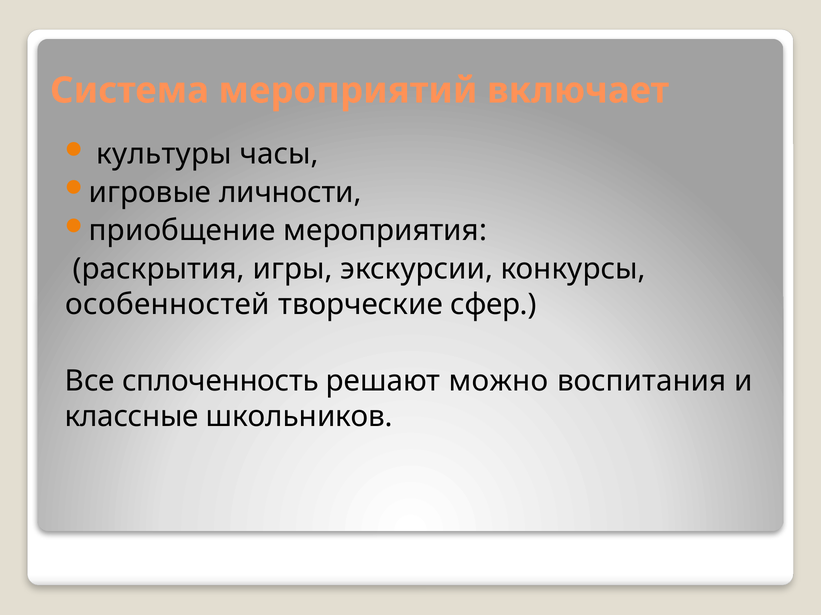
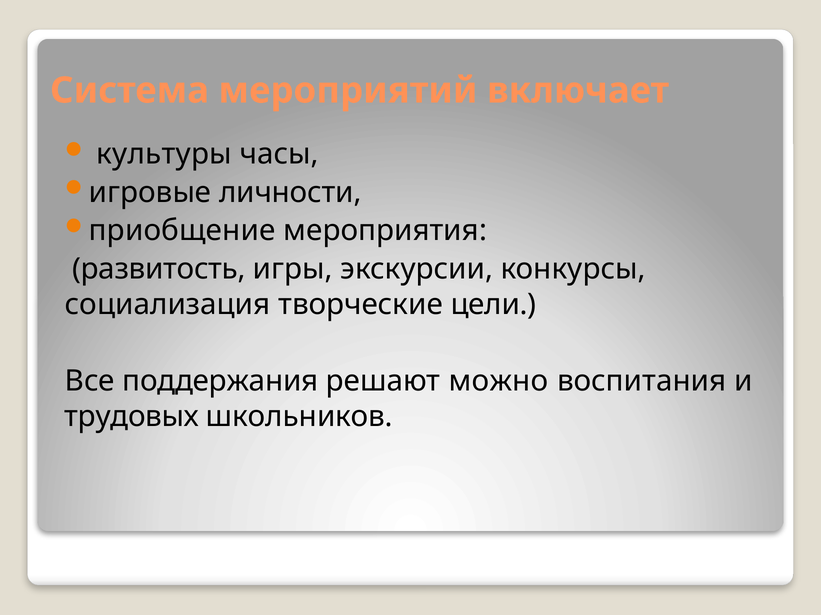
раскрытия: раскрытия -> развитость (159, 269)
особенностей: особенностей -> социализация (168, 305)
сфер: сфер -> цели (493, 305)
сплоченность: сплоченность -> поддержания (220, 382)
классные: классные -> трудовых (132, 417)
